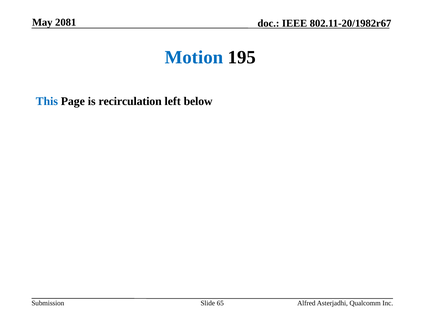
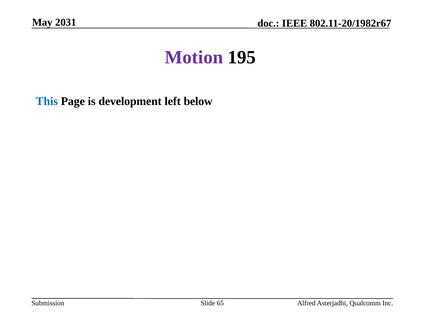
2081: 2081 -> 2031 (66, 22)
Motion colour: blue -> purple (194, 57)
recirculation: recirculation -> development (130, 101)
